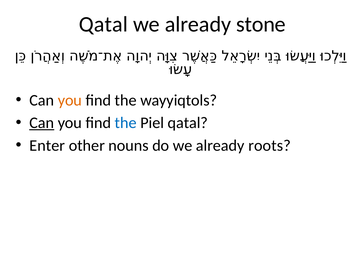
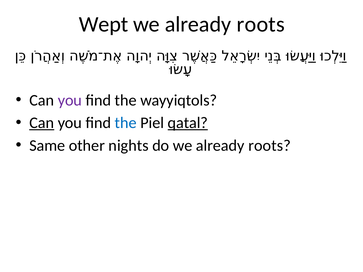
Qatal: Qatal -> Wept (103, 24)
stone: stone -> roots (261, 24)
you colour: orange -> purple (70, 100)
qatal underline: none -> present (188, 123)
Enter: Enter -> Same (47, 146)
nouns: nouns -> nights (129, 146)
